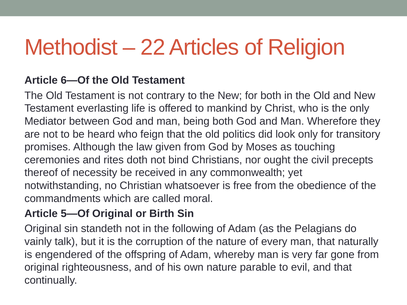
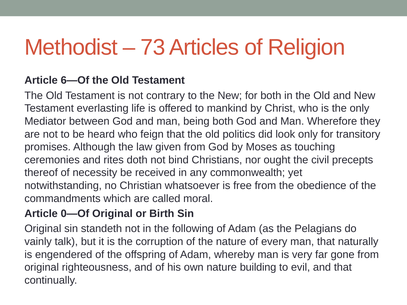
22: 22 -> 73 (153, 47)
5—Of: 5—Of -> 0—Of (75, 214)
parable: parable -> building (258, 268)
